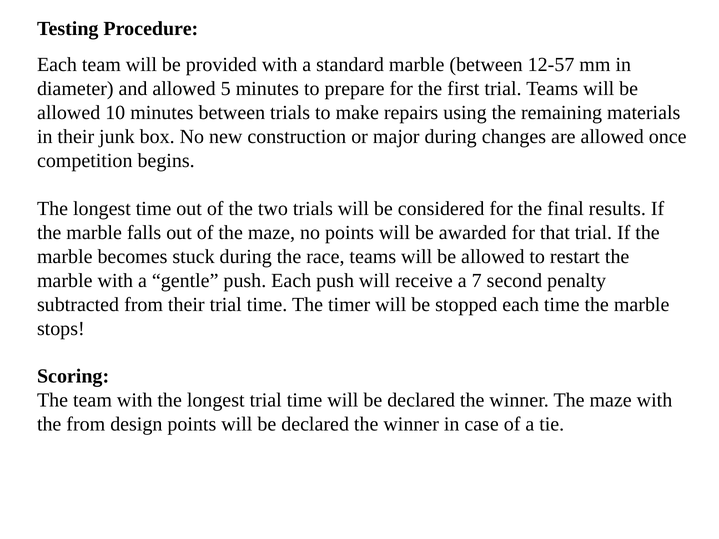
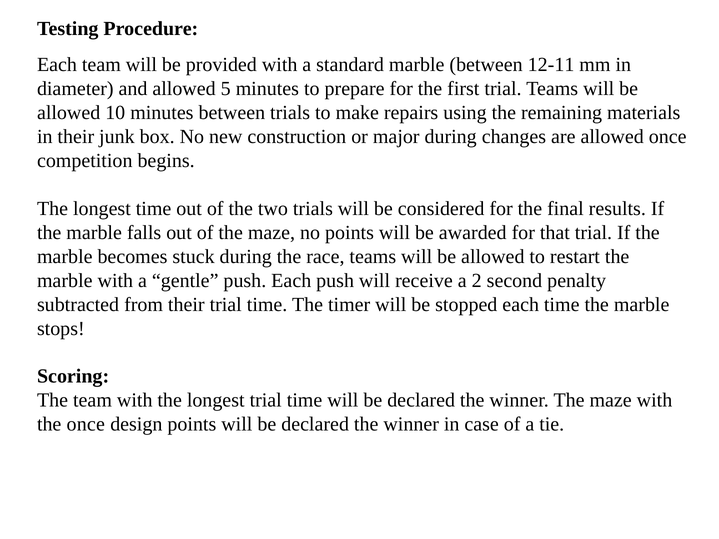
12-57: 12-57 -> 12-11 (551, 65)
7: 7 -> 2 (477, 281)
the from: from -> once (86, 425)
